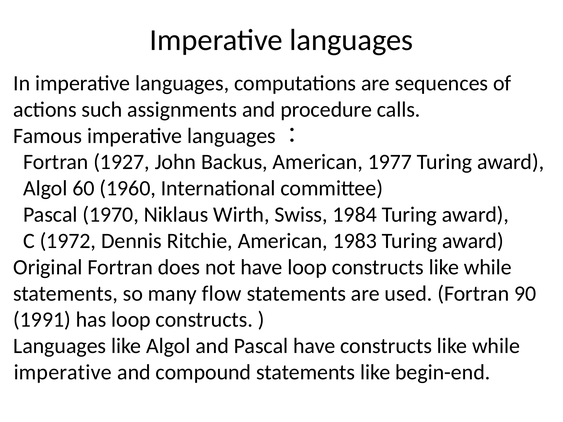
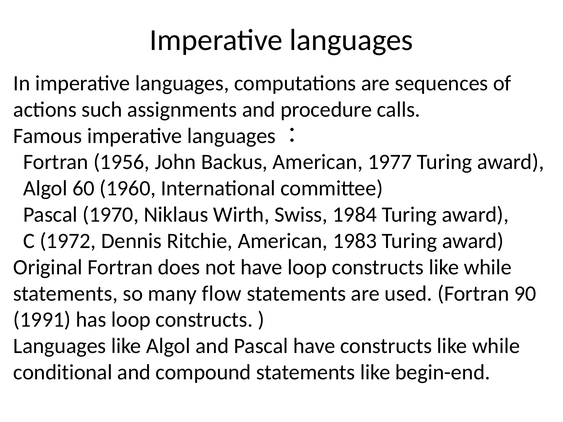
1927: 1927 -> 1956 (122, 162)
imperative: imperative -> conditional (63, 372)
